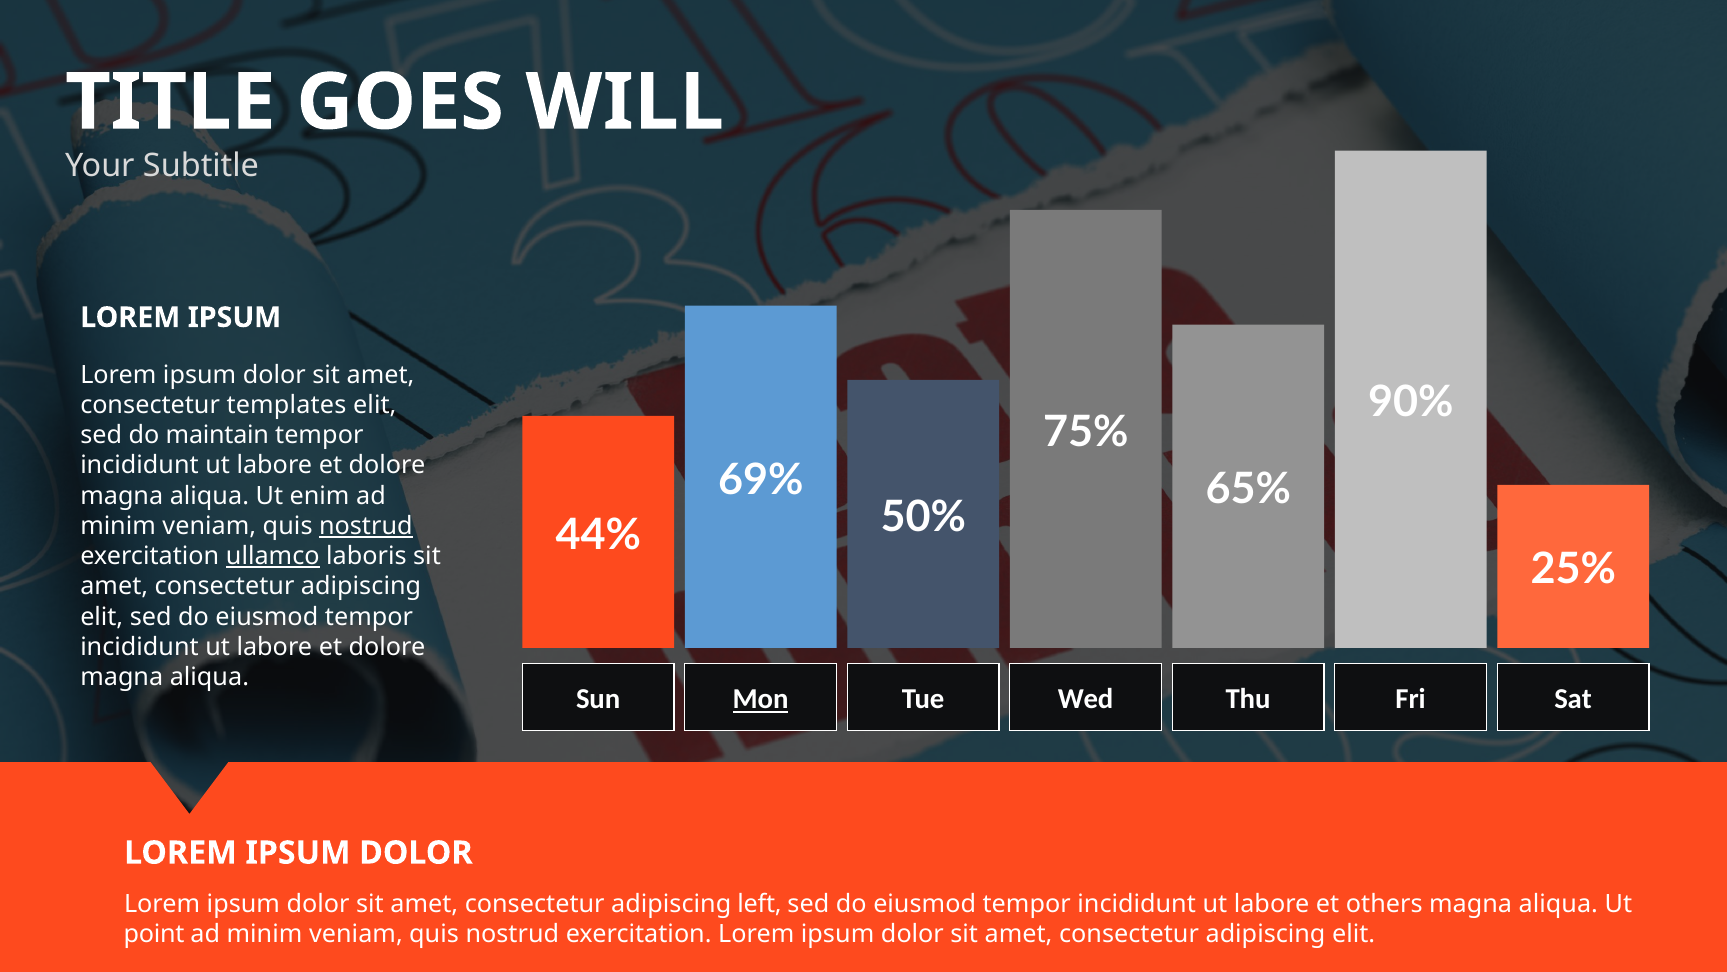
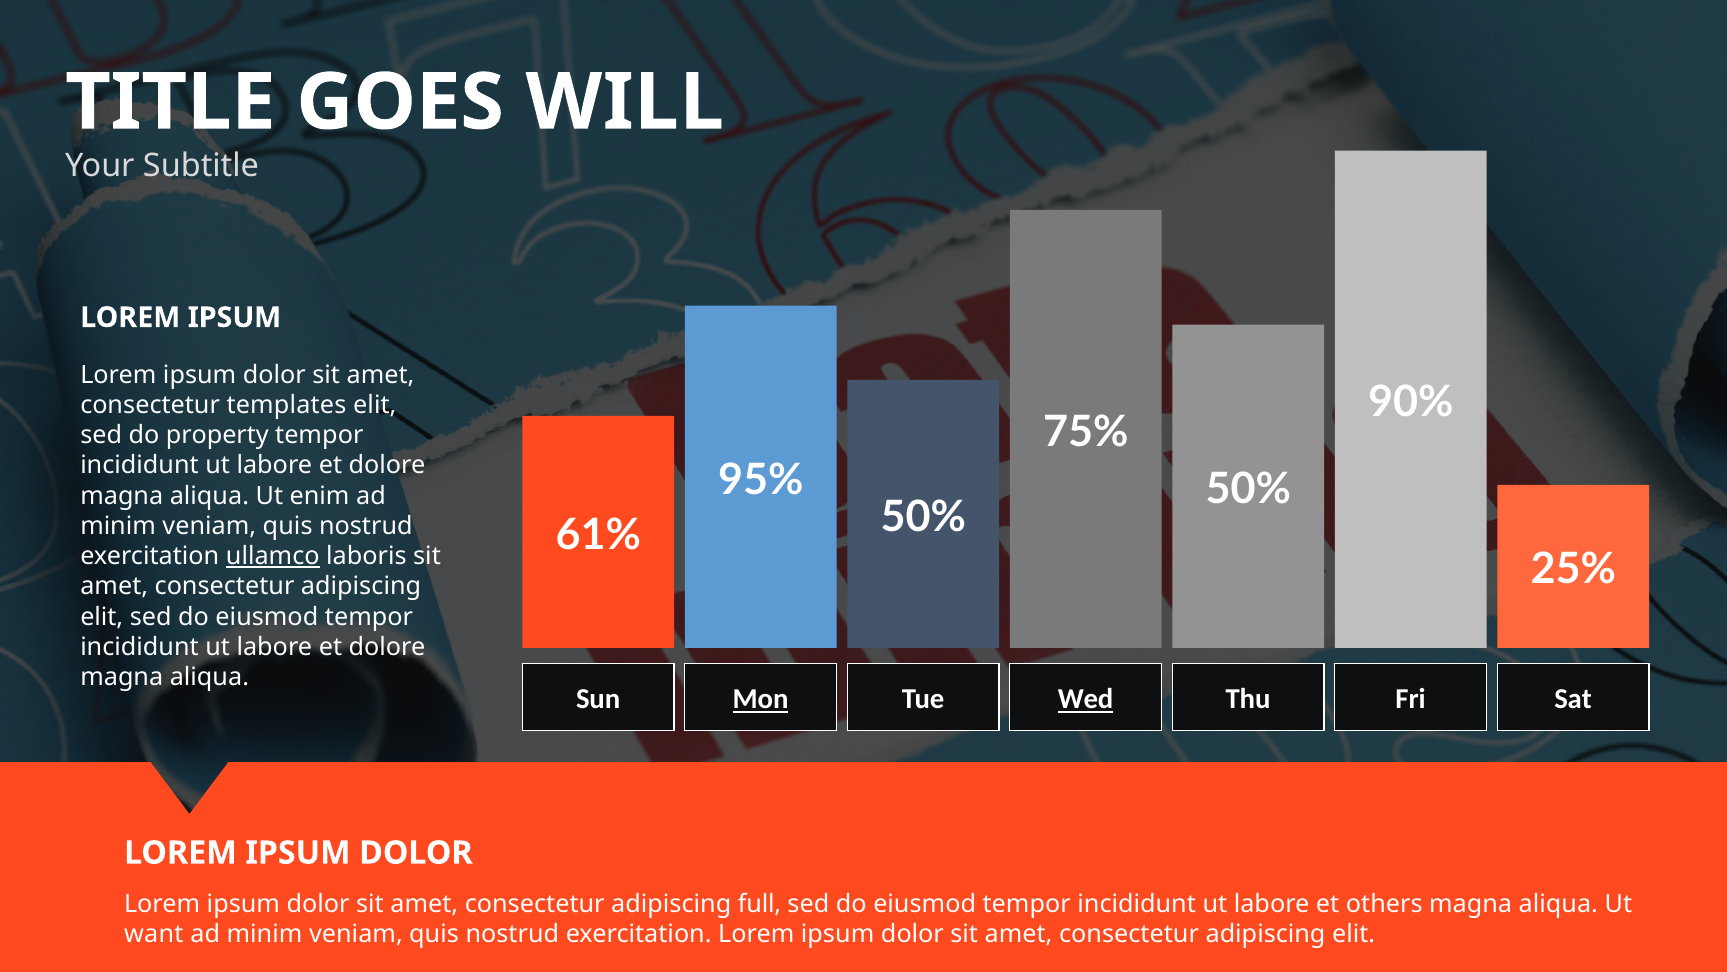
maintain: maintain -> property (217, 435)
69%: 69% -> 95% (761, 480)
65%: 65% -> 50% (1248, 489)
44%: 44% -> 61% (598, 535)
nostrud underline: present -> none (366, 526)
Wed underline: none -> present (1086, 699)
left: left -> full (760, 904)
point: point -> want (154, 934)
